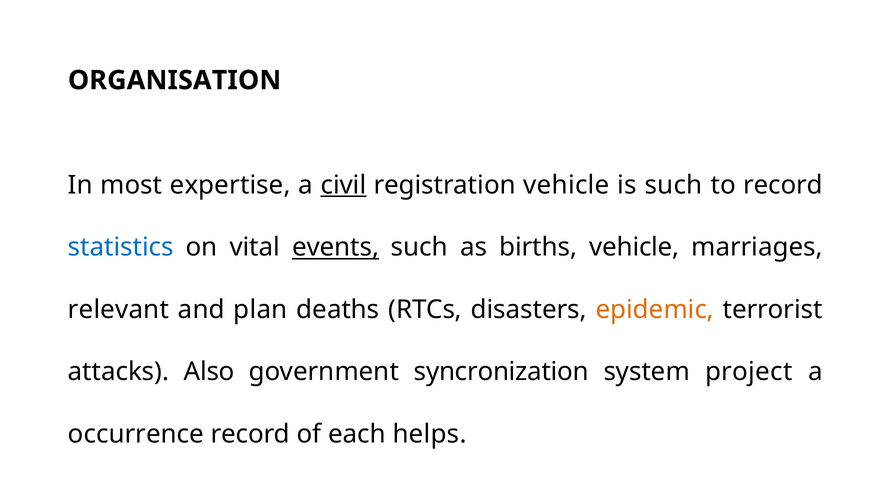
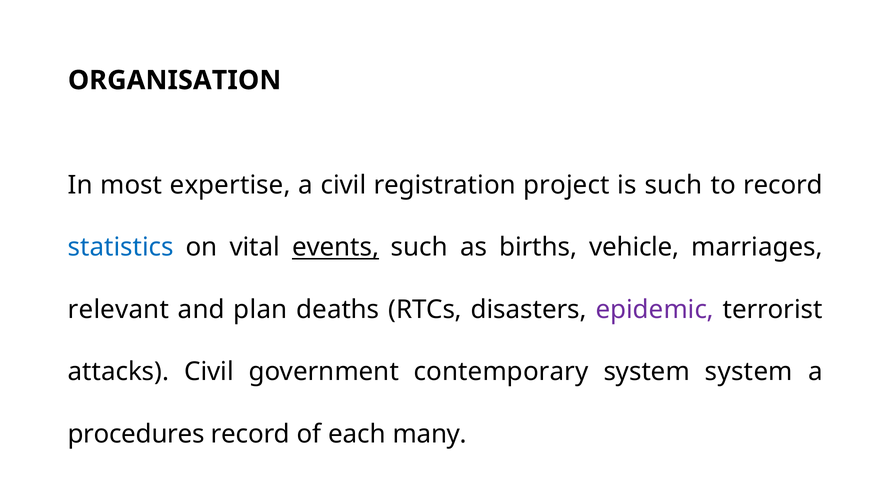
civil underline: present -> none (343, 185)
registration vehicle: vehicle -> project (567, 185)
epidemic colour: orange -> purple (655, 310)
attacks Also: Also -> Civil (209, 372)
syncronization: syncronization -> contemporary (501, 372)
system project: project -> system (749, 372)
occurrence: occurrence -> procedures (136, 434)
helps: helps -> many (430, 434)
